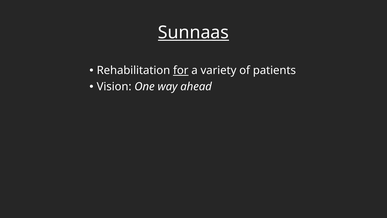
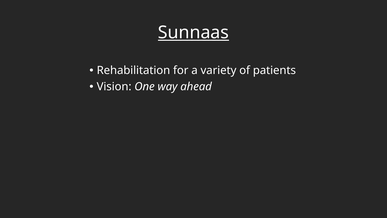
for underline: present -> none (181, 70)
